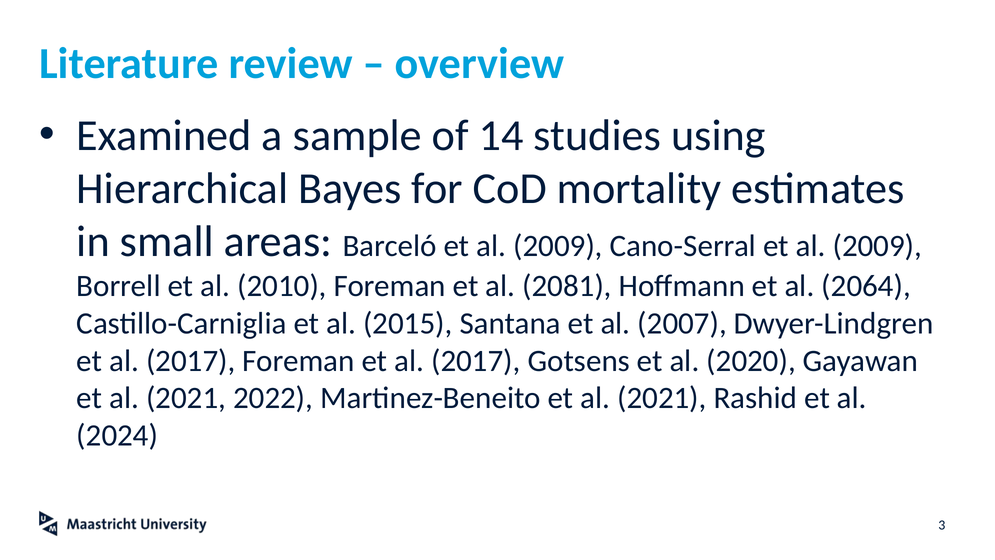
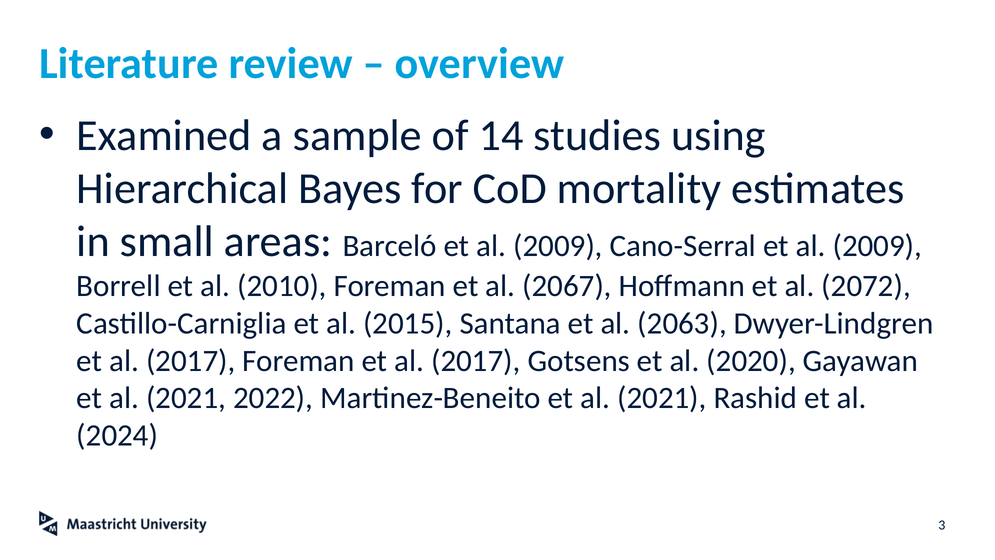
2081: 2081 -> 2067 (567, 286)
2064: 2064 -> 2072 (866, 286)
2007: 2007 -> 2063 (682, 323)
